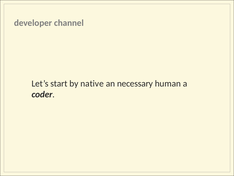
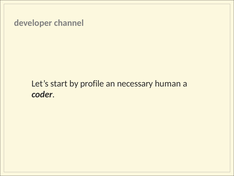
native: native -> profile (92, 83)
